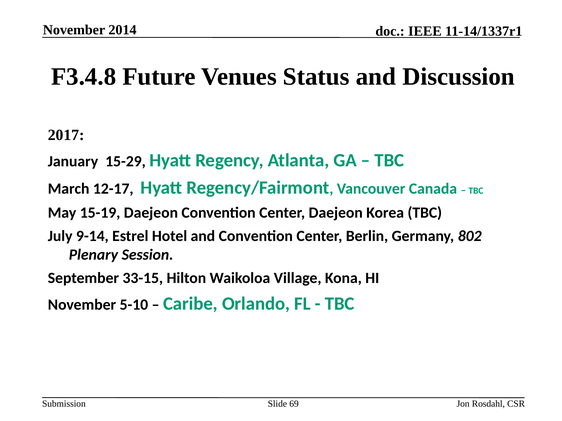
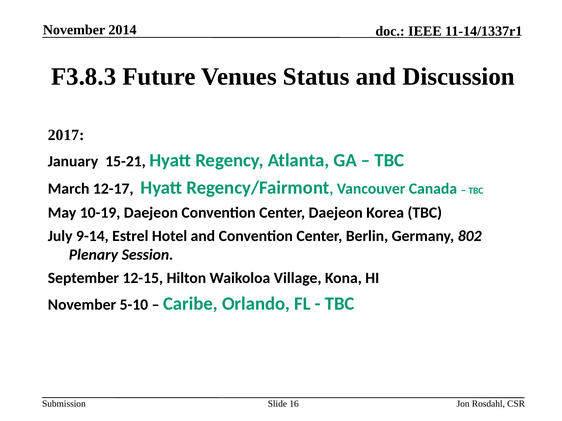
F3.4.8: F3.4.8 -> F3.8.3 (84, 77)
15-29: 15-29 -> 15-21 (125, 162)
15-19: 15-19 -> 10-19 (100, 213)
33-15: 33-15 -> 12-15 (143, 278)
69: 69 -> 16 (294, 404)
